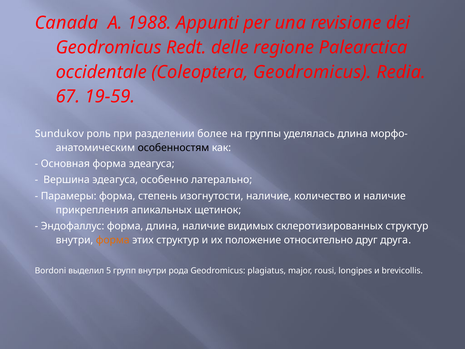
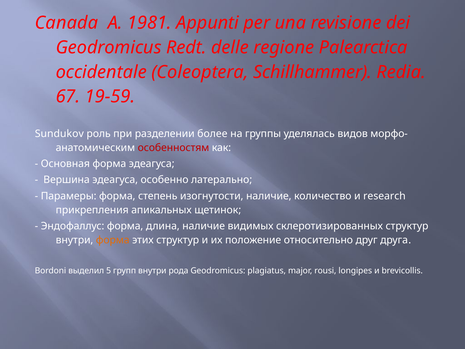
1988: 1988 -> 1981 (149, 23)
Coleoptera Geodromicus: Geodromicus -> Schillhammer (312, 72)
уделялась длина: длина -> видов (353, 134)
особенностям colour: black -> red (173, 148)
и наличие: наличие -> research (384, 196)
